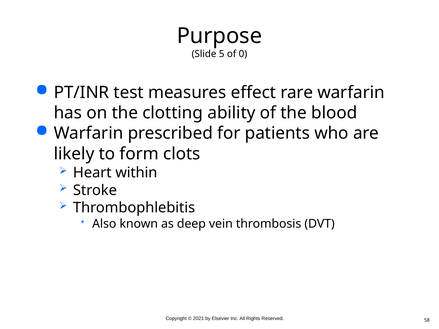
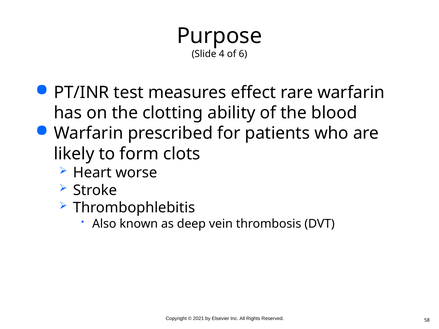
5: 5 -> 4 (222, 54)
0: 0 -> 6 (243, 54)
within: within -> worse (136, 173)
